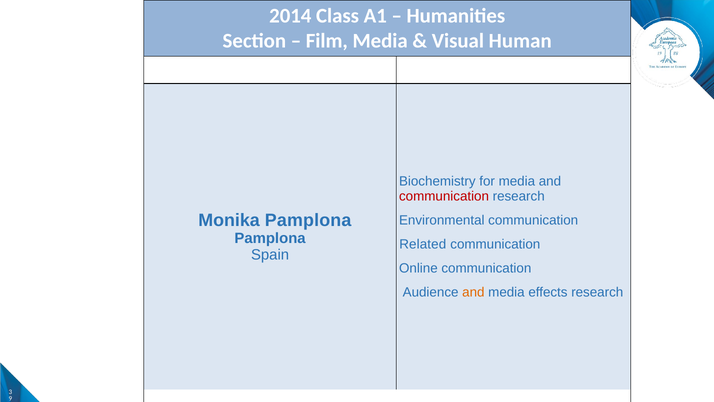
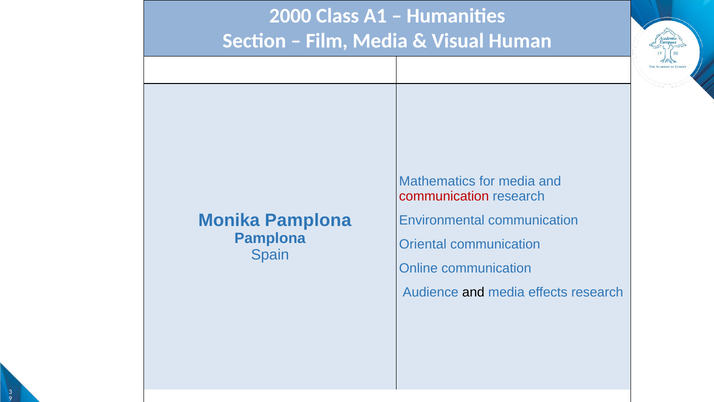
2014: 2014 -> 2000 (290, 16)
Biochemistry: Biochemistry -> Mathematics (437, 181)
Related: Related -> Oriental (423, 244)
and colour: orange -> black (473, 292)
